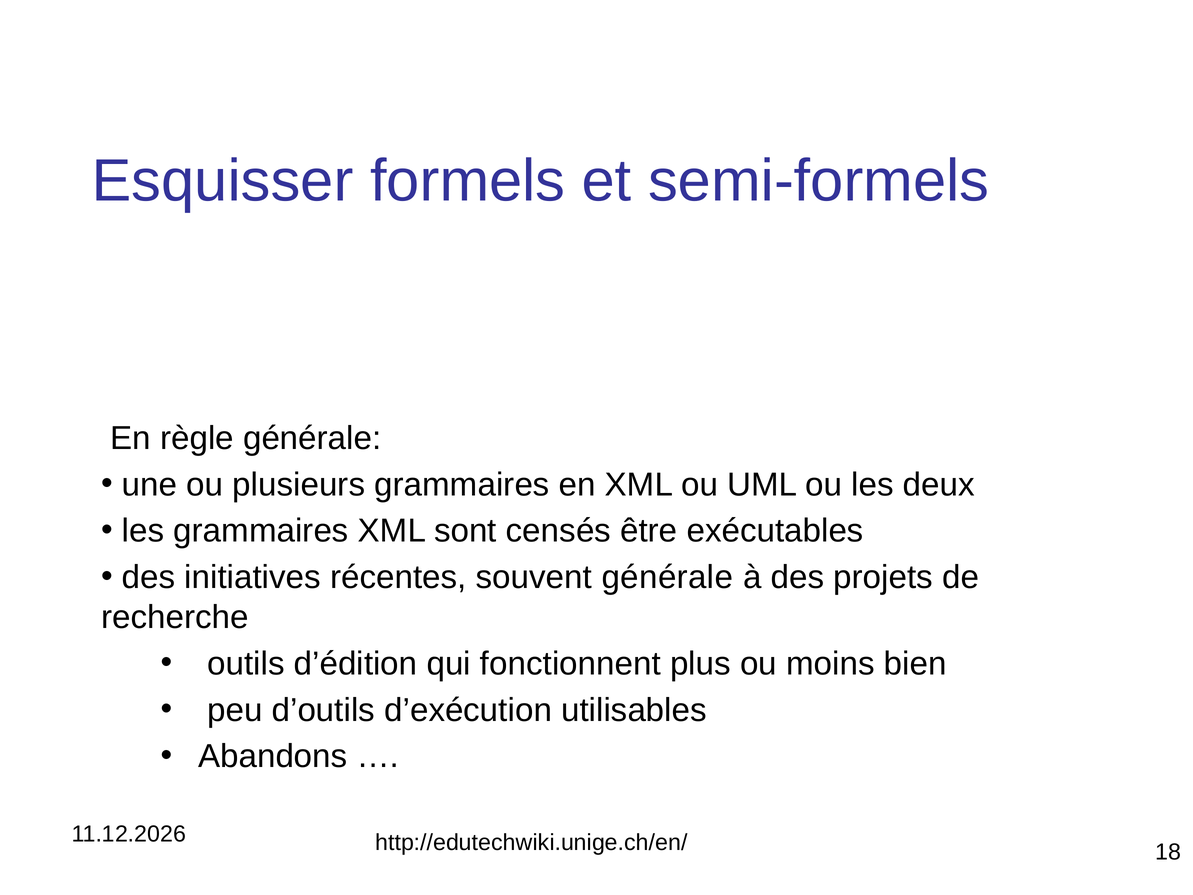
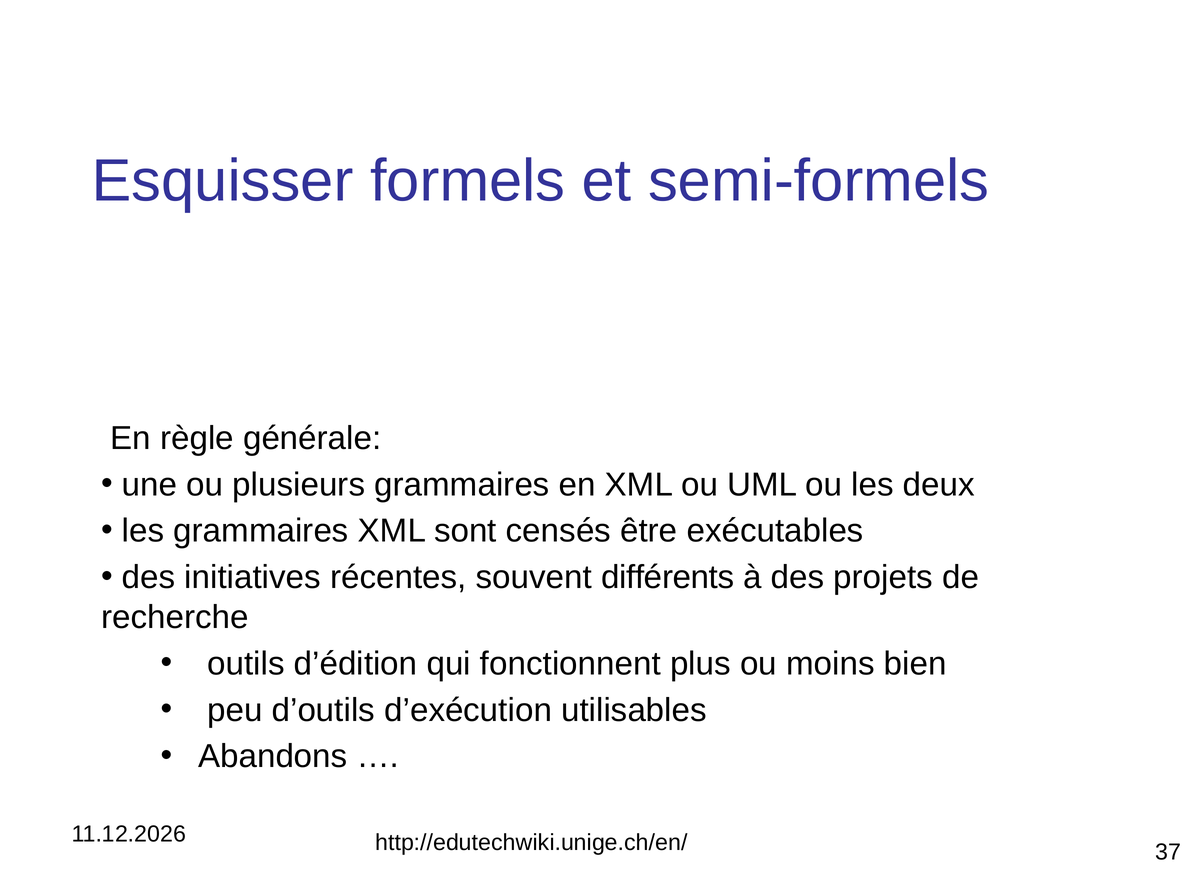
souvent générale: générale -> différents (668, 577)
18: 18 -> 37 (1168, 852)
